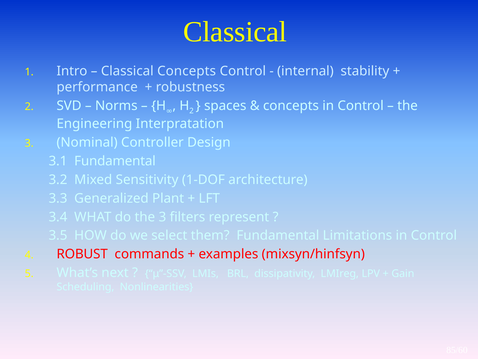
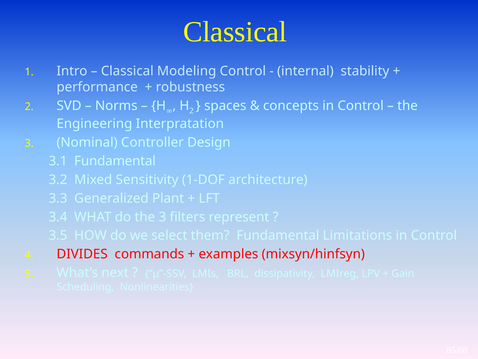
Classical Concepts: Concepts -> Modeling (187, 71)
ROBUST: ROBUST -> DIVIDES (82, 254)
